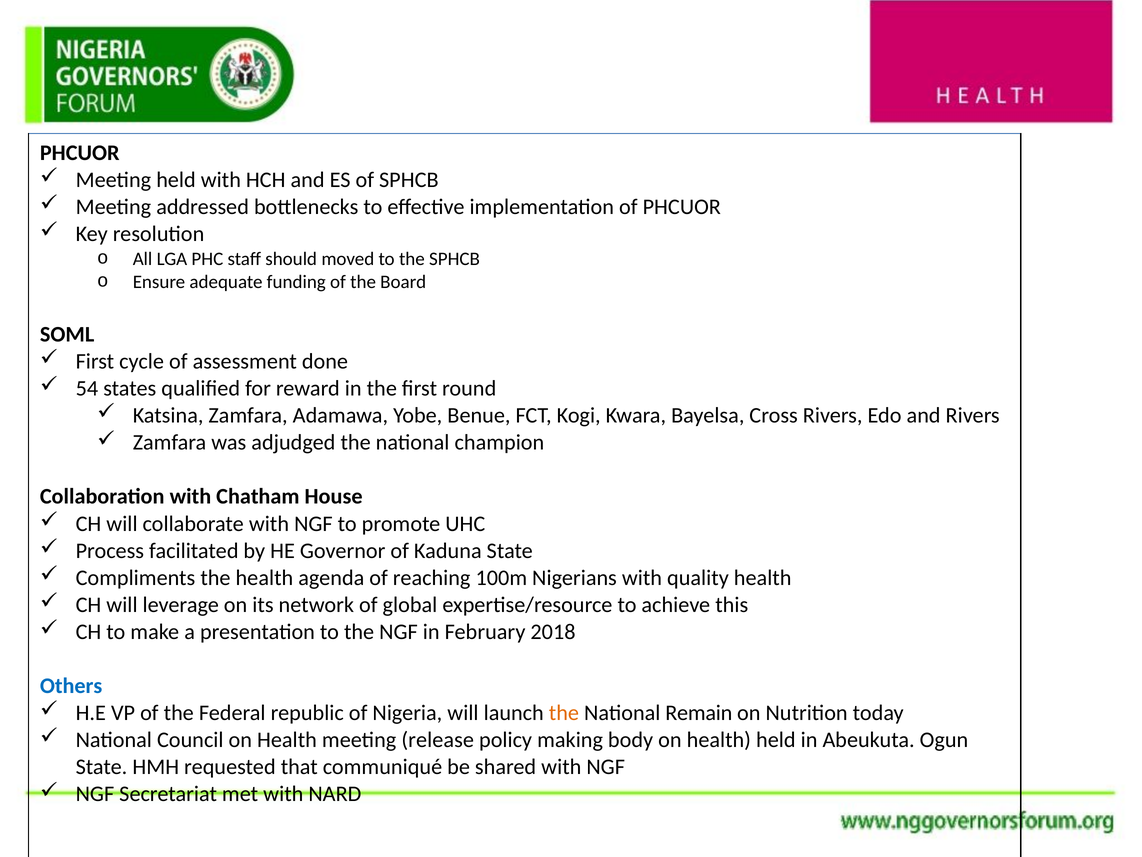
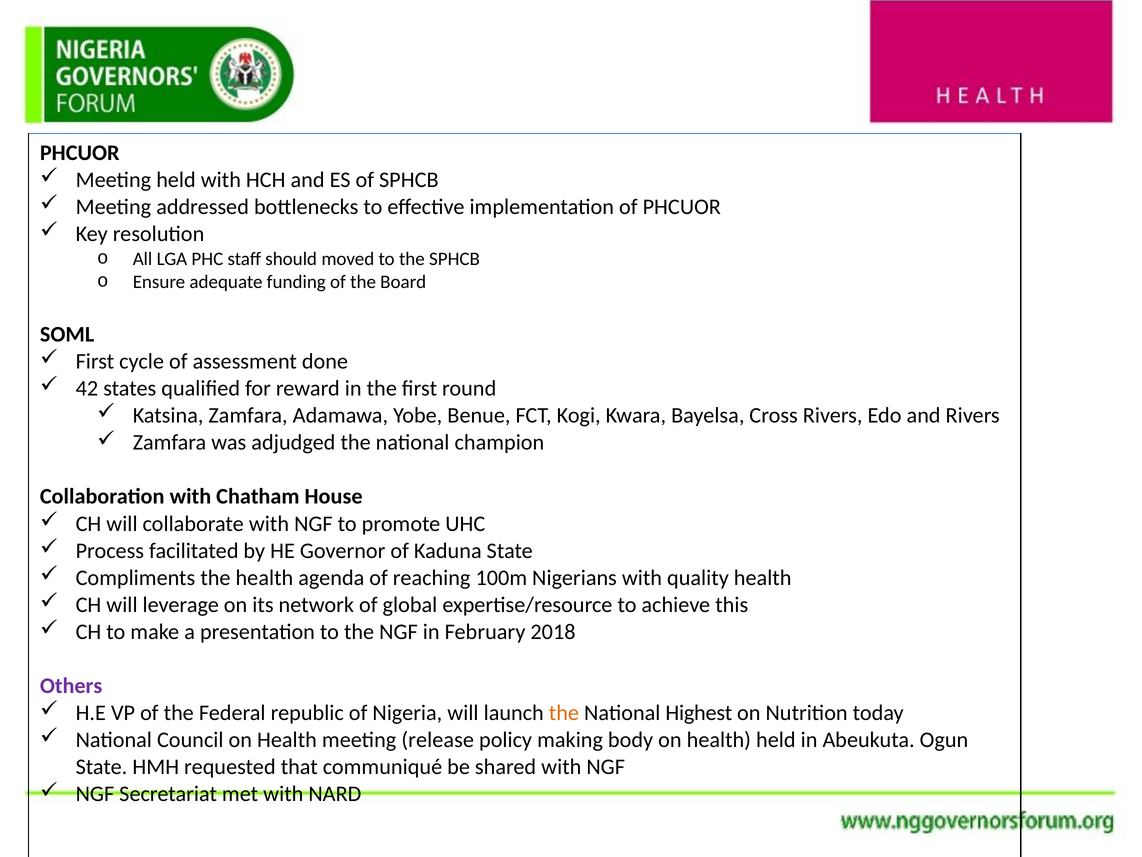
54: 54 -> 42 (87, 388)
Others colour: blue -> purple (71, 686)
Remain: Remain -> Highest (699, 713)
